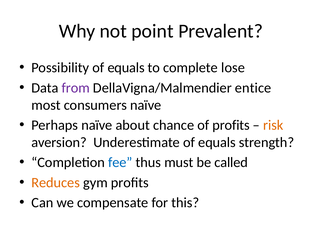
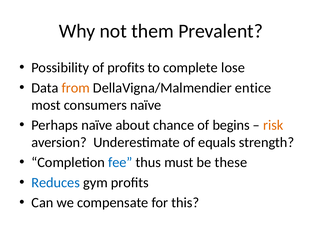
point: point -> them (153, 31)
Possibility of equals: equals -> profits (126, 68)
from colour: purple -> orange (76, 88)
of profits: profits -> begins (231, 125)
called: called -> these (231, 162)
Reduces colour: orange -> blue (56, 182)
